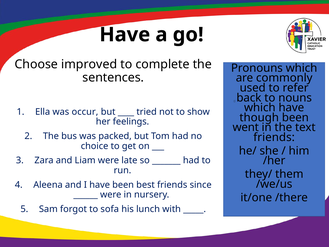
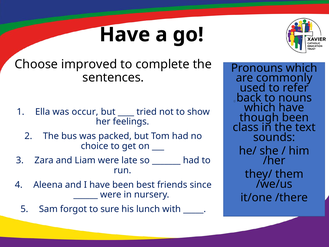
went: went -> class (246, 127)
friends: friends -> sounds (274, 137)
sofa: sofa -> sure (110, 209)
